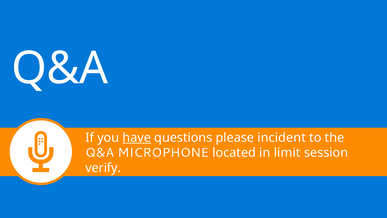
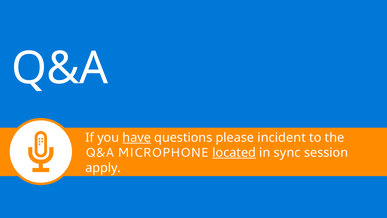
located underline: none -> present (234, 153)
limit: limit -> sync (287, 153)
verify: verify -> apply (103, 168)
